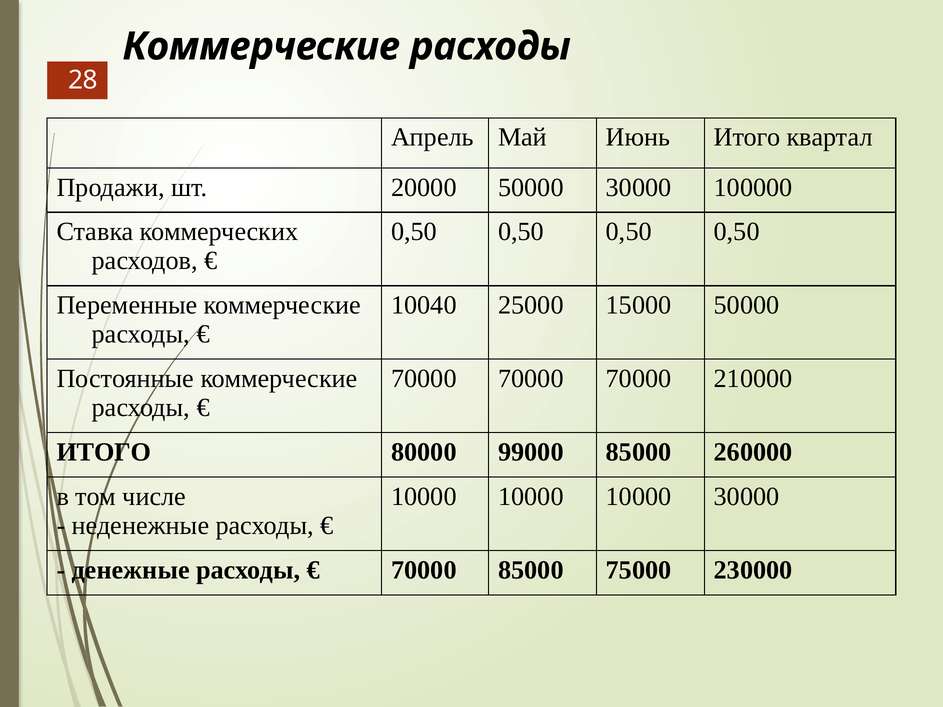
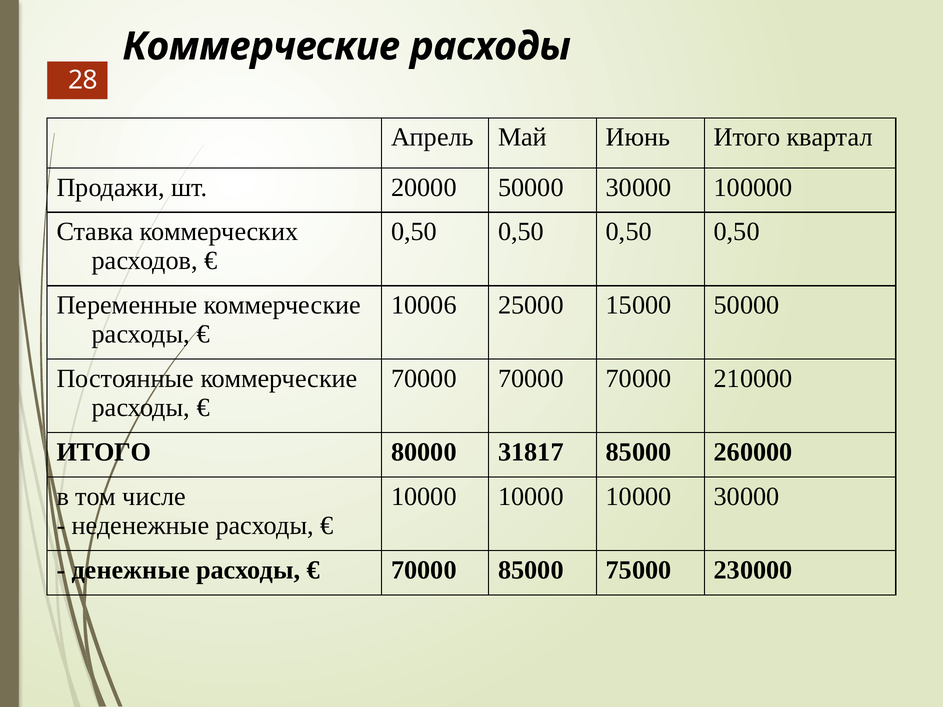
10040: 10040 -> 10006 (424, 305)
99000: 99000 -> 31817 (531, 452)
